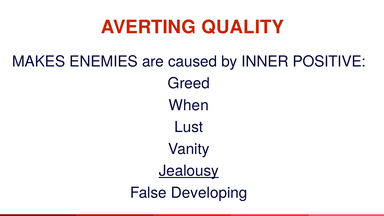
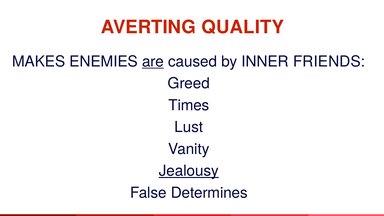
are underline: none -> present (153, 62)
POSITIVE: POSITIVE -> FRIENDS (329, 62)
When: When -> Times (189, 105)
Developing: Developing -> Determines (209, 193)
